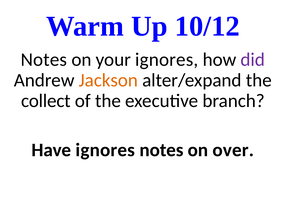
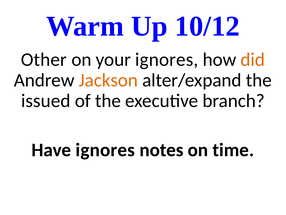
Notes: Notes -> Other (44, 59)
did colour: purple -> orange (253, 59)
collect: collect -> issued (46, 101)
over: over -> time (233, 150)
